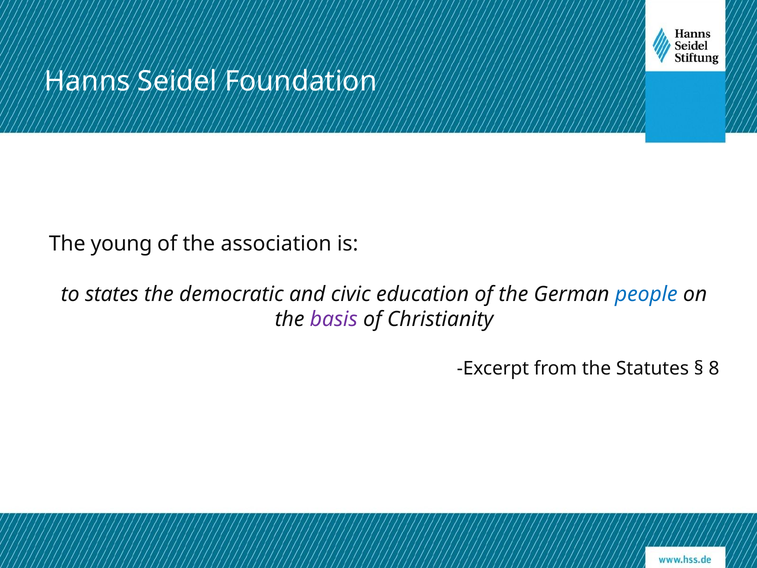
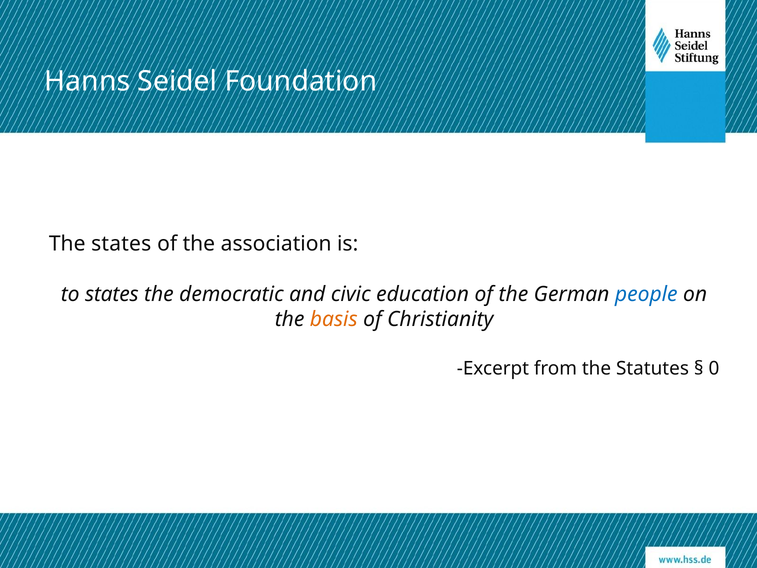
The young: young -> states (121, 244)
basis colour: purple -> orange (334, 319)
8: 8 -> 0 (714, 368)
